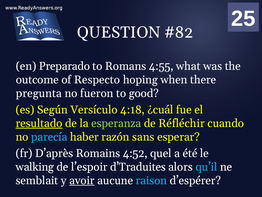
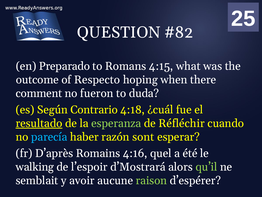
4:55: 4:55 -> 4:15 (161, 66)
pregunta: pregunta -> comment (39, 93)
good: good -> duda (144, 93)
Versículo: Versículo -> Contrario (94, 109)
sans: sans -> sont (143, 137)
4:52: 4:52 -> 4:16 (135, 153)
d’Traduites: d’Traduites -> d’Mostrará (138, 166)
qu’il colour: light blue -> light green (206, 166)
avoir underline: present -> none (82, 180)
raison colour: light blue -> light green (151, 180)
